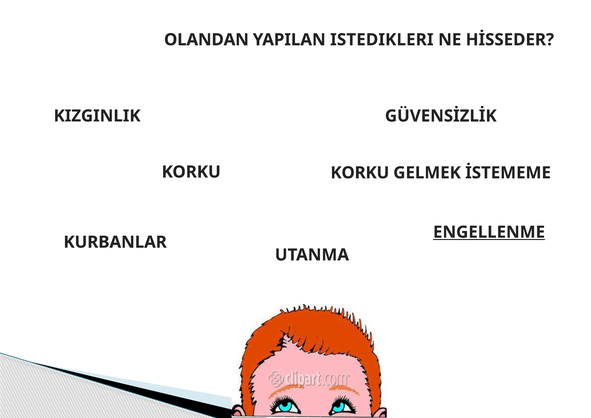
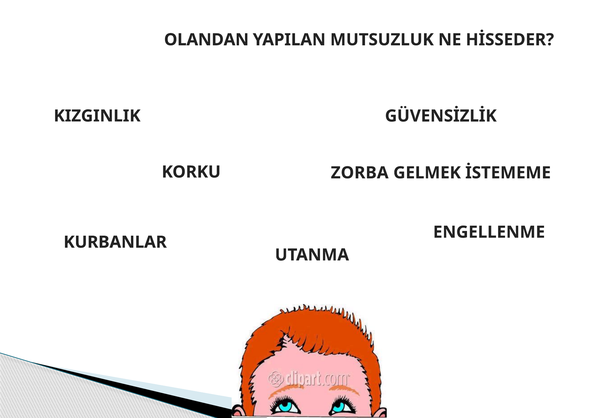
ISTEDIKLERI: ISTEDIKLERI -> MUTSUZLUK (382, 40)
KORKU: KORKU -> ZORBA (360, 173)
ENGELLENME underline: present -> none (489, 232)
